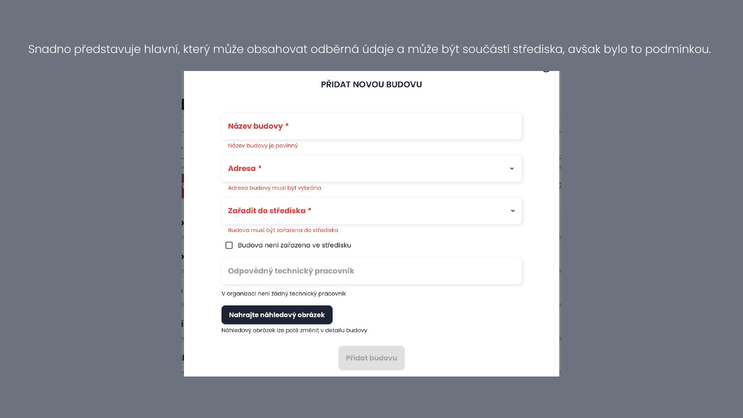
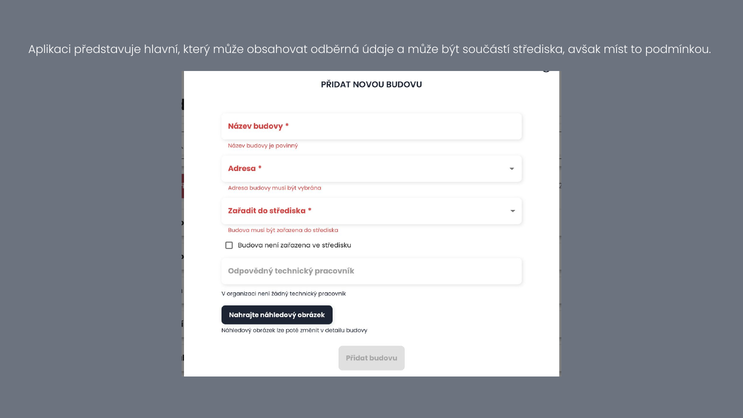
Snadno: Snadno -> Aplikaci (50, 49)
bylo: bylo -> míst (616, 49)
